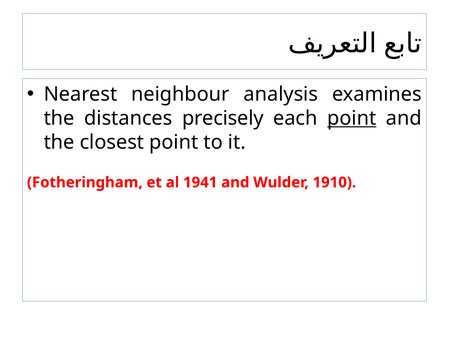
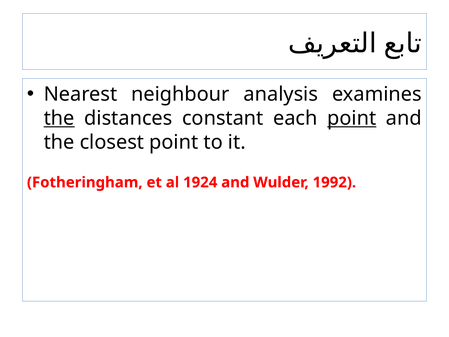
the underline: none -> present (59, 118)
precisely: precisely -> constant (223, 118)
1941: 1941 -> 1924 (200, 182)
1910: 1910 -> 1992 (334, 182)
